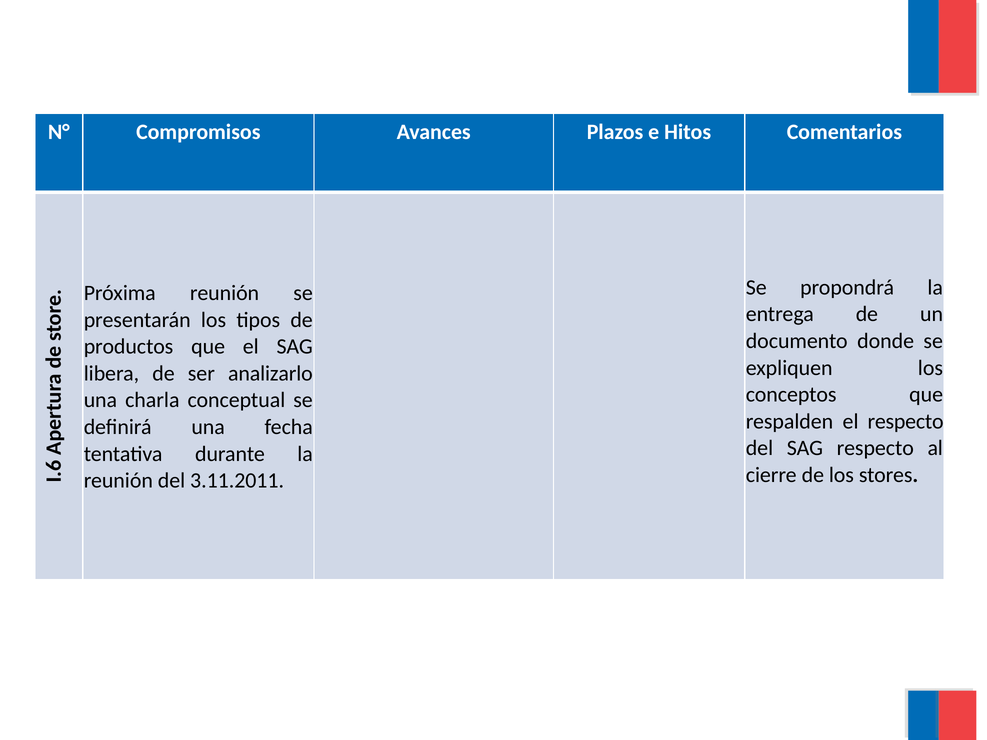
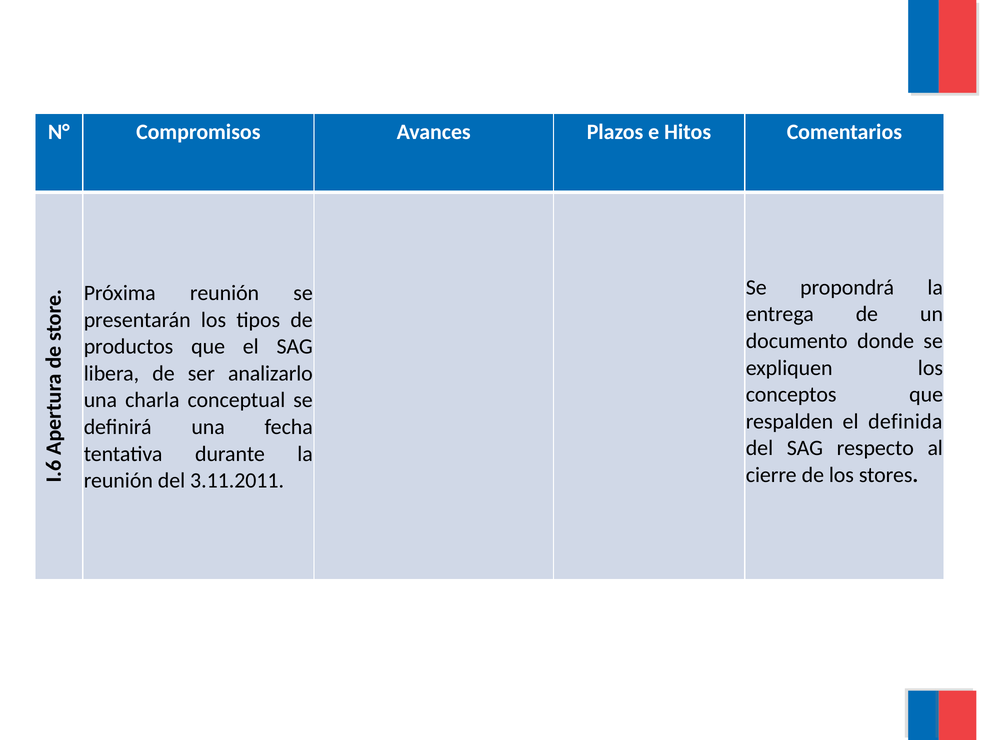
el respecto: respecto -> definida (905, 422)
